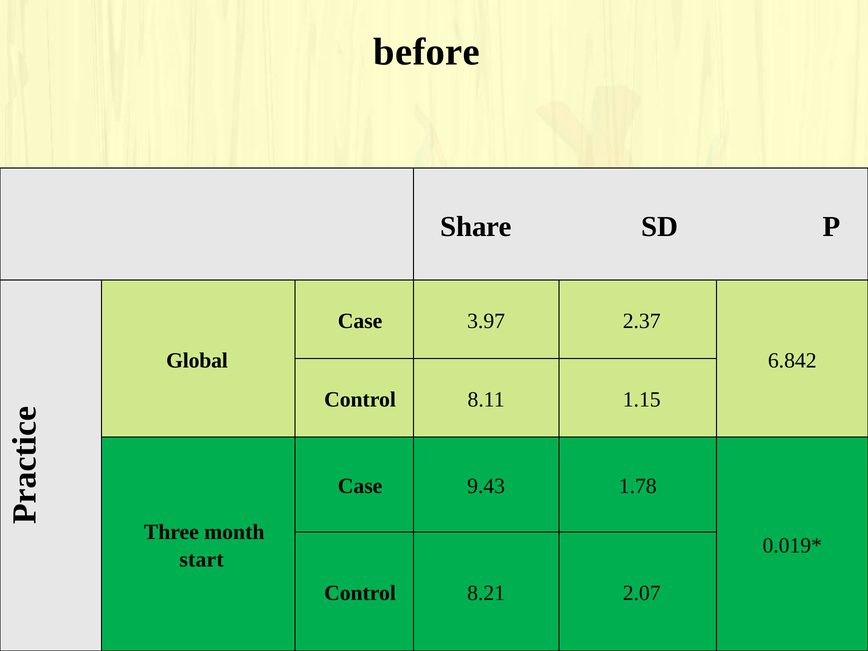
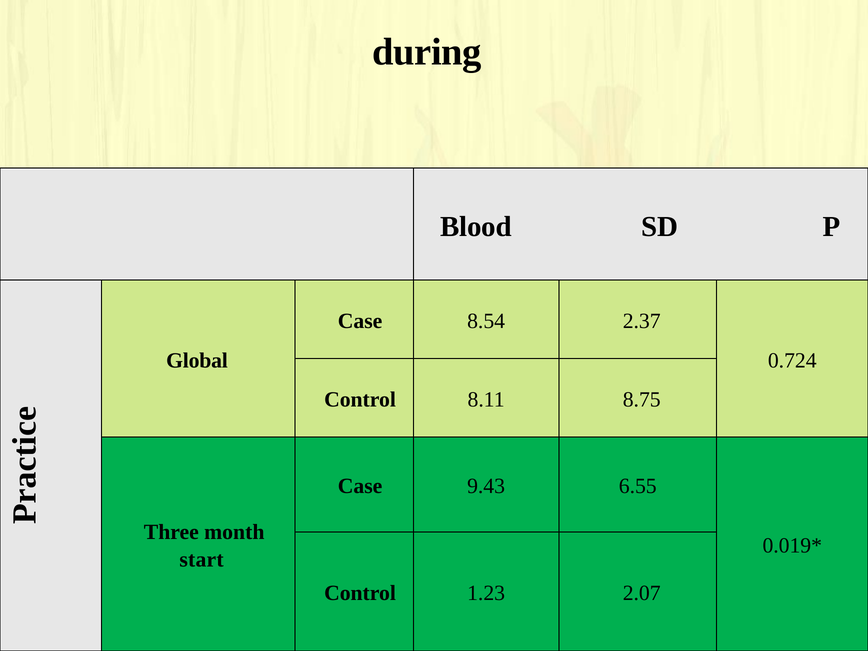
before: before -> during (427, 52)
Share: Share -> Blood (476, 227)
3.97: 3.97 -> 8.54 (486, 321)
6.842: 6.842 -> 0.724 (792, 360)
1.15: 1.15 -> 8.75 (642, 400)
1.78: 1.78 -> 6.55 (638, 486)
8.21: 8.21 -> 1.23 (486, 593)
